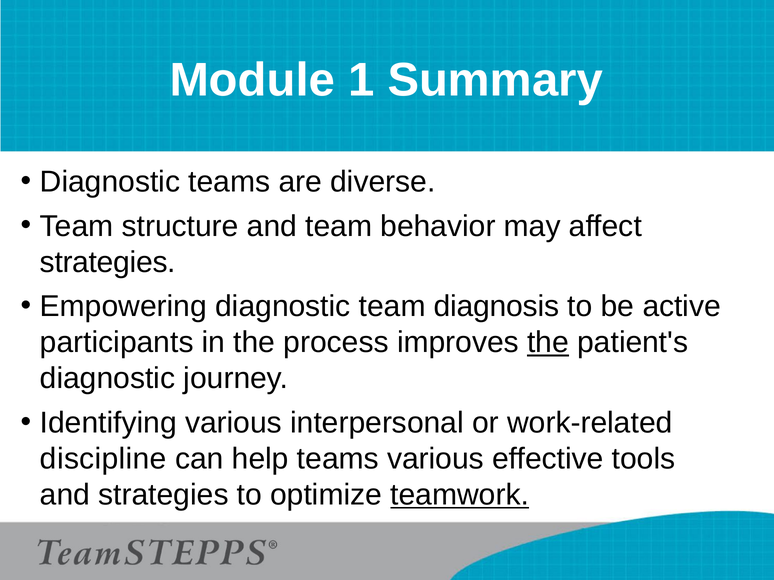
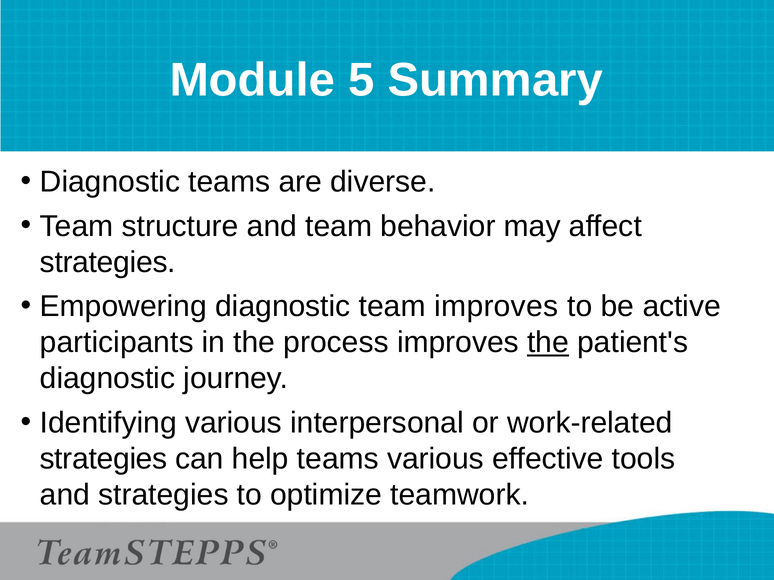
1: 1 -> 5 (361, 80)
team diagnosis: diagnosis -> improves (496, 307)
discipline: discipline -> strategies (104, 459)
teamwork underline: present -> none (460, 495)
